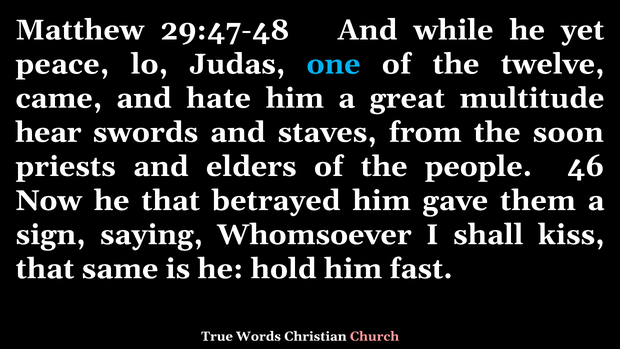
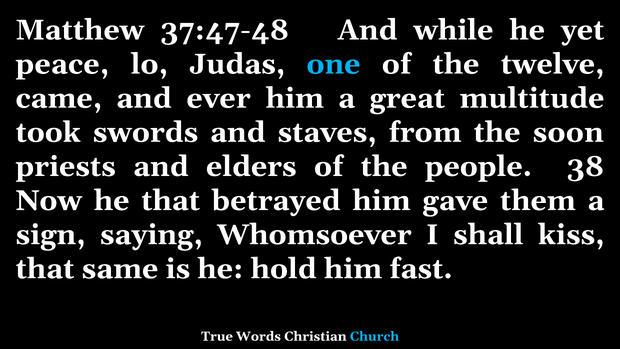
29:47-48: 29:47-48 -> 37:47-48 (225, 30)
hate: hate -> ever (219, 98)
hear: hear -> took (48, 132)
46: 46 -> 38 (586, 166)
Church colour: pink -> light blue (374, 336)
